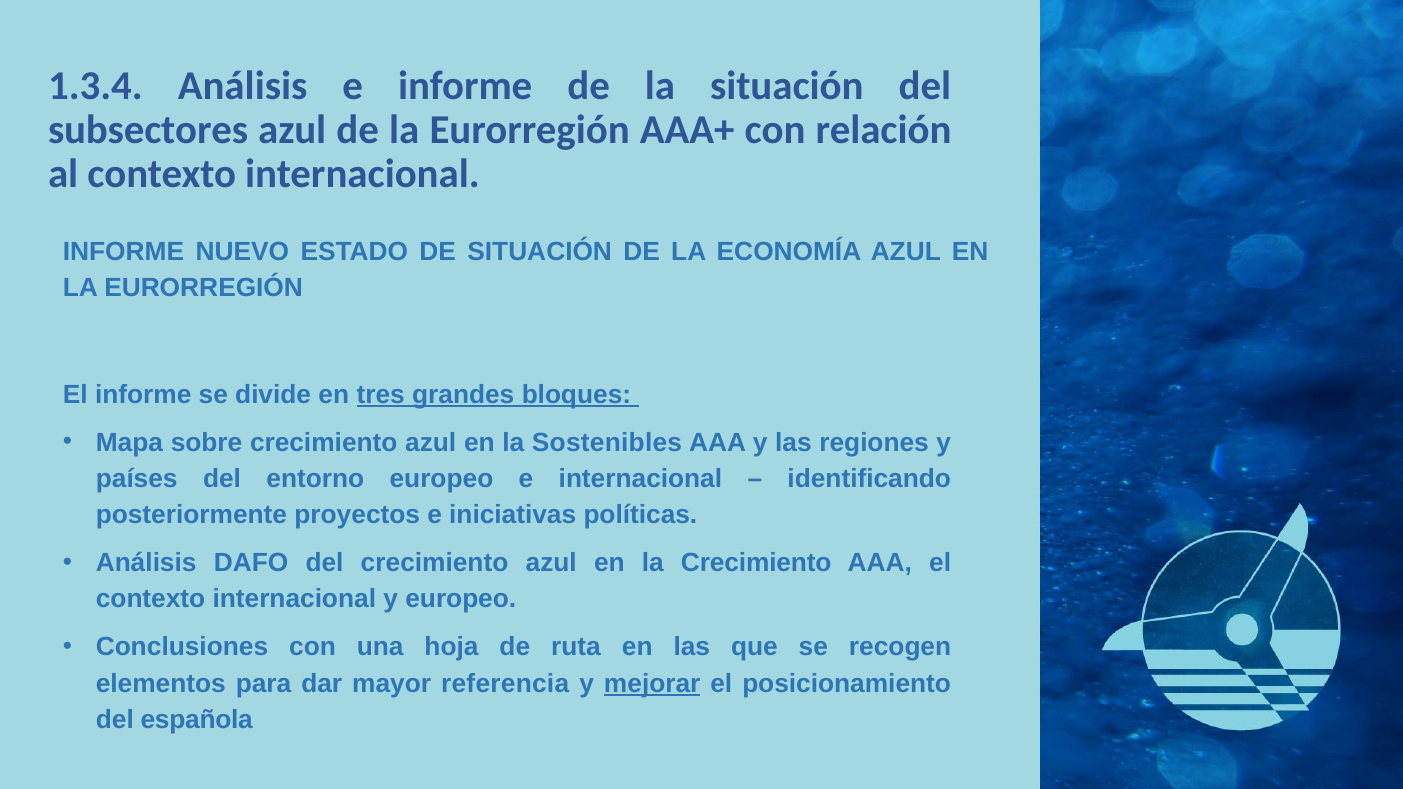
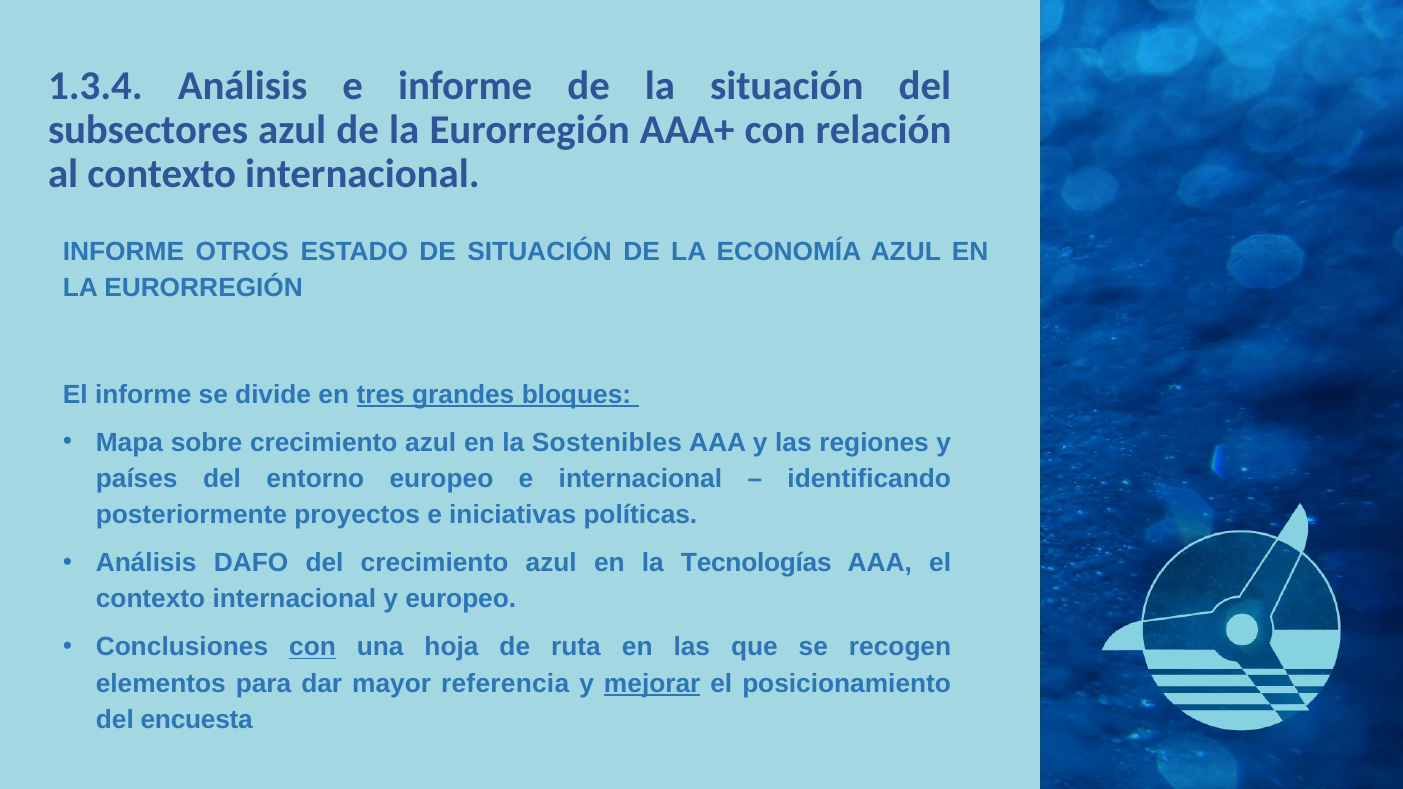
NUEVO: NUEVO -> OTROS (242, 252)
la Crecimiento: Crecimiento -> Tecnologías (756, 563)
con underline: none -> present (313, 647)
española: española -> encuesta (197, 720)
